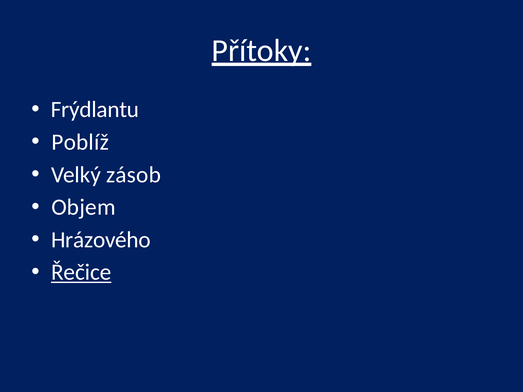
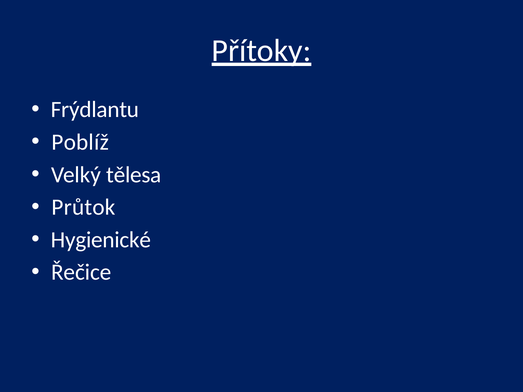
zásob: zásob -> tělesa (134, 175)
Objem: Objem -> Průtok (83, 207)
Hrázového: Hrázového -> Hygienické (101, 240)
Řečice underline: present -> none (81, 272)
